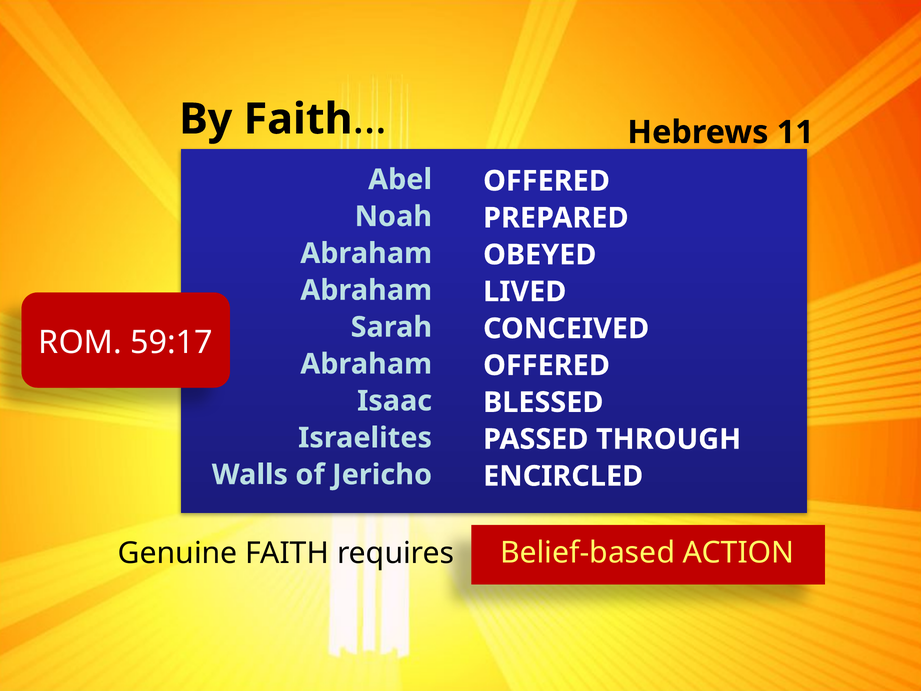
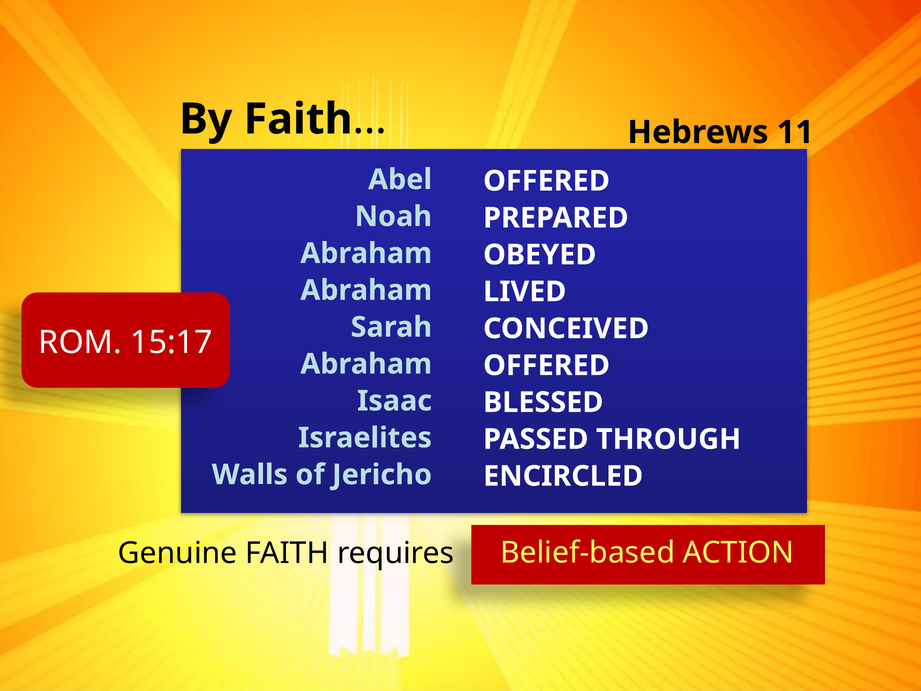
59:17: 59:17 -> 15:17 (172, 342)
